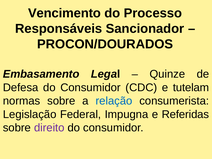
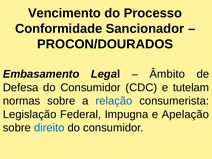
Responsáveis: Responsáveis -> Conformidade (59, 29)
Quinze: Quinze -> Âmbito (167, 74)
Referidas: Referidas -> Apelação (185, 114)
direito colour: purple -> blue (49, 128)
